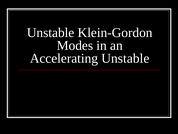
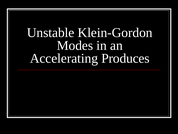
Accelerating Unstable: Unstable -> Produces (125, 58)
